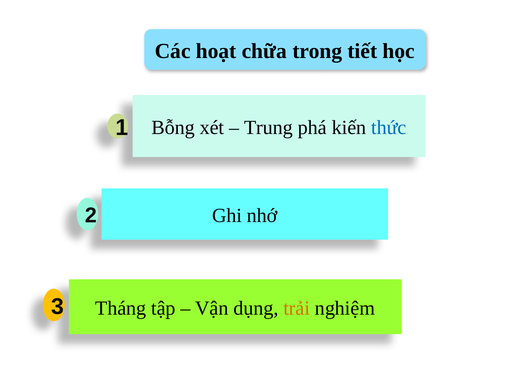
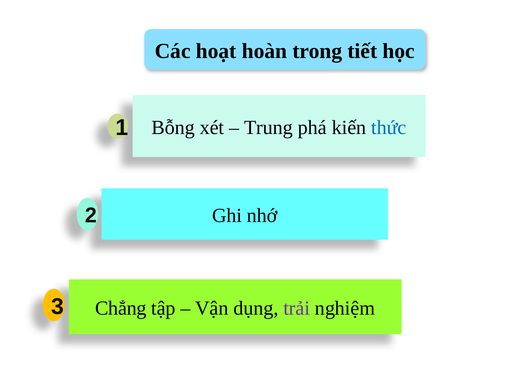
chữa: chữa -> hoàn (264, 51)
Tháng: Tháng -> Chẳng (121, 308)
trải colour: orange -> purple (297, 308)
